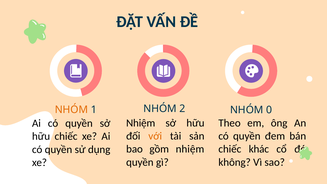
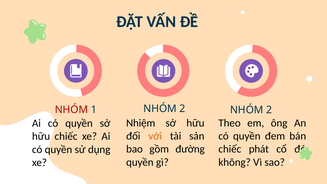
NHÓM colour: orange -> red (71, 110)
0: 0 -> 2 (269, 110)
gồm nhiệm: nhiệm -> đường (190, 149)
khác: khác -> phát (259, 149)
